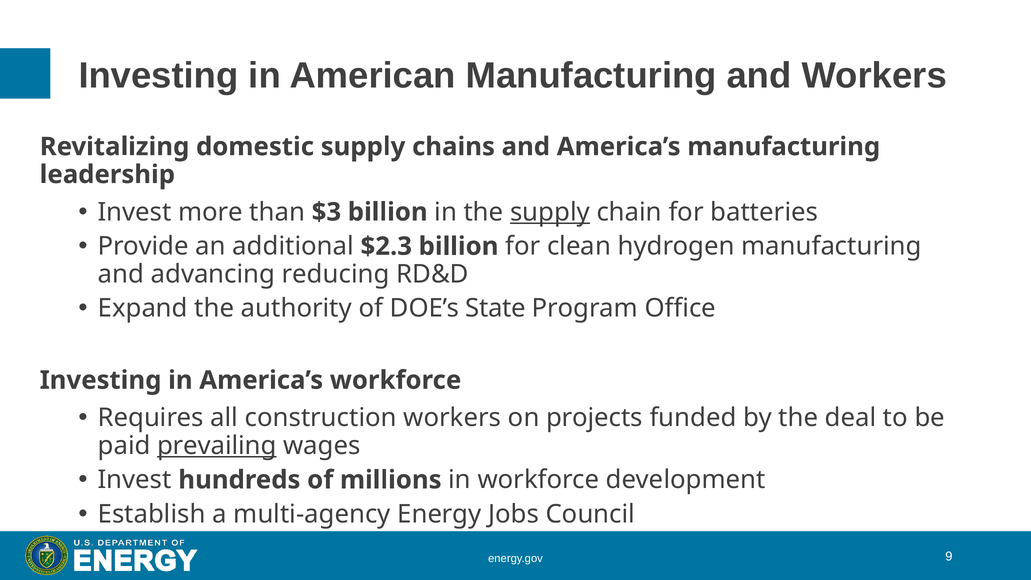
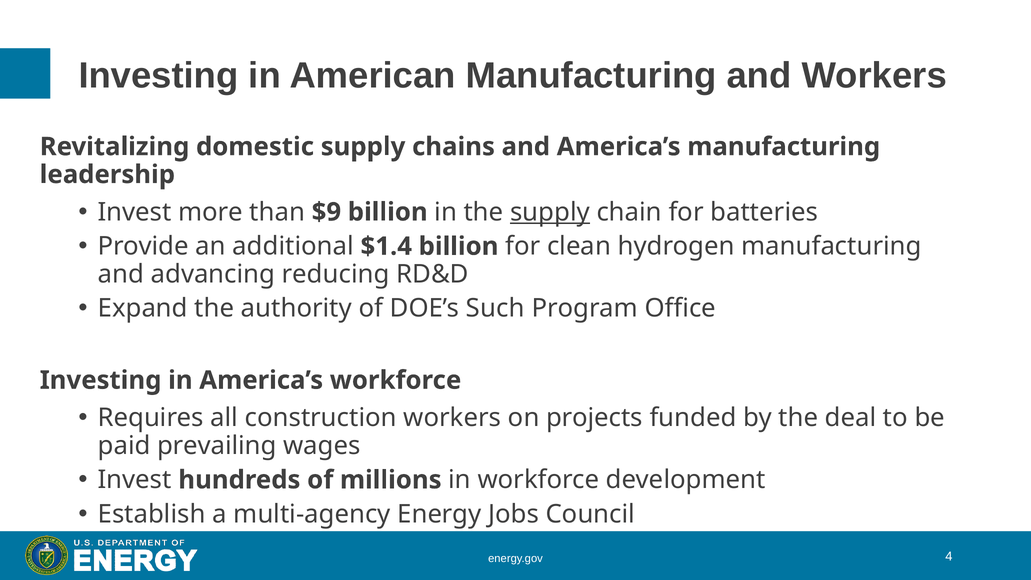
$3: $3 -> $9 (326, 212)
$2.3: $2.3 -> $1.4 (386, 246)
State: State -> Such (495, 308)
prevailing underline: present -> none (217, 446)
9: 9 -> 4 (949, 556)
